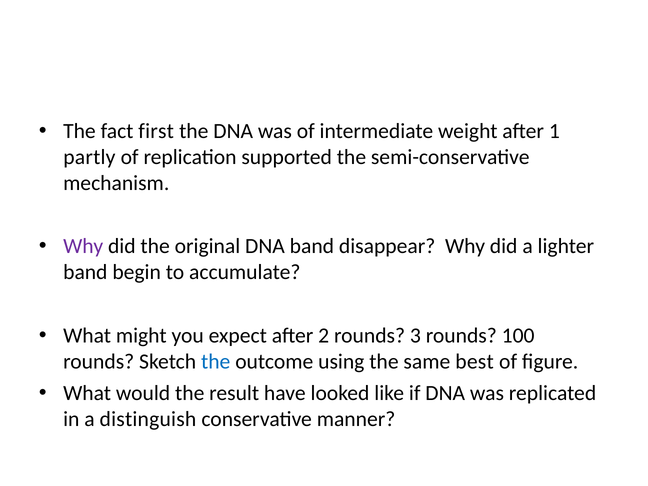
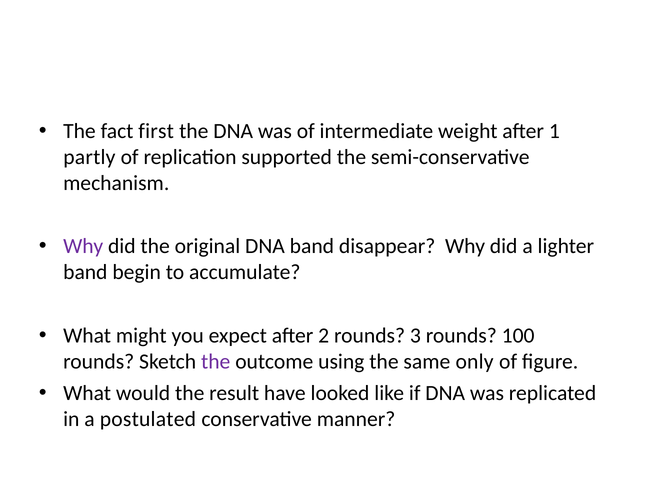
the colour: blue -> purple (216, 362)
best: best -> only (475, 362)
distinguish: distinguish -> postulated (148, 419)
